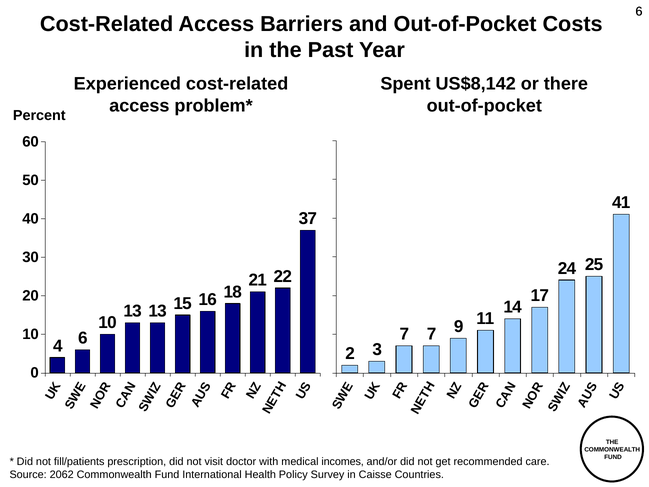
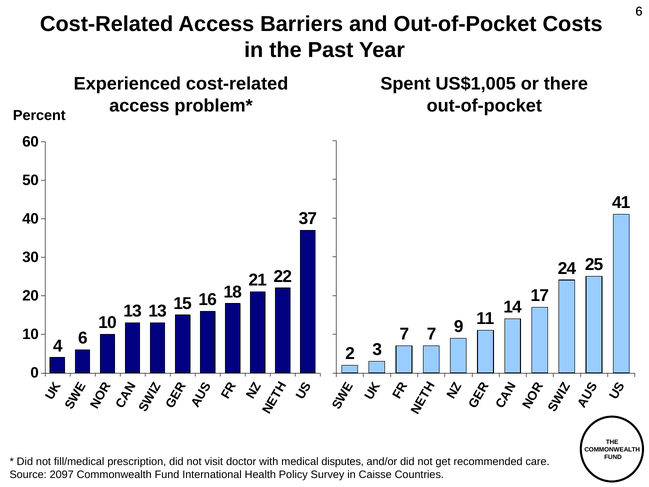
US$8,142: US$8,142 -> US$1,005 (476, 84)
fill/patients: fill/patients -> fill/medical (79, 461)
incomes: incomes -> disputes (343, 461)
2062: 2062 -> 2097 (62, 474)
